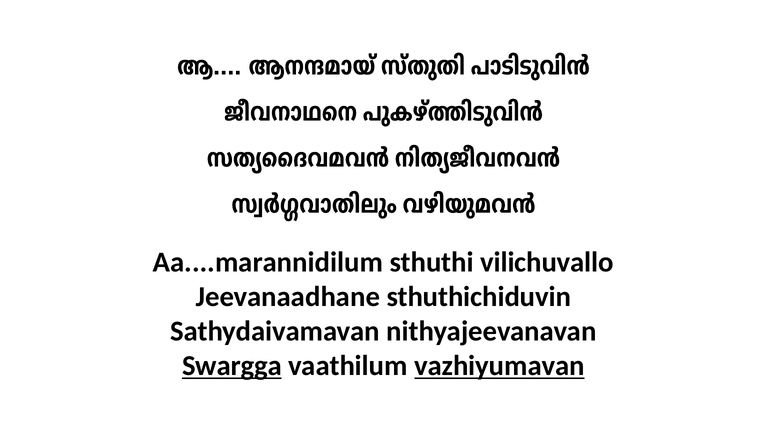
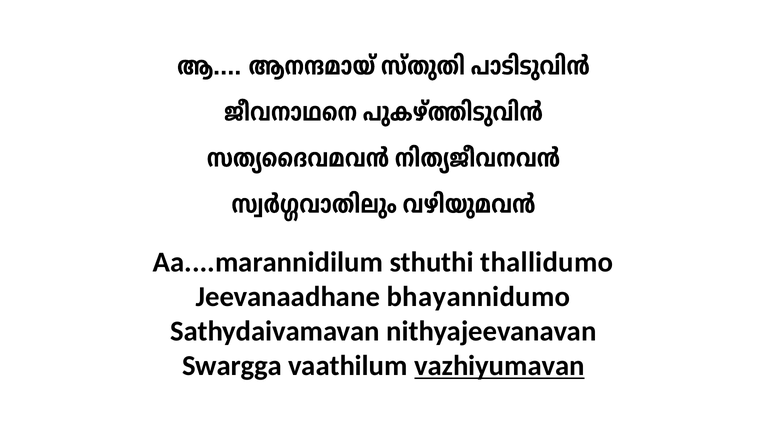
vilichuvallo: vilichuvallo -> thallidumo (547, 262)
sthuthichiduvin: sthuthichiduvin -> bhayannidumo (479, 296)
Swargga underline: present -> none (232, 365)
